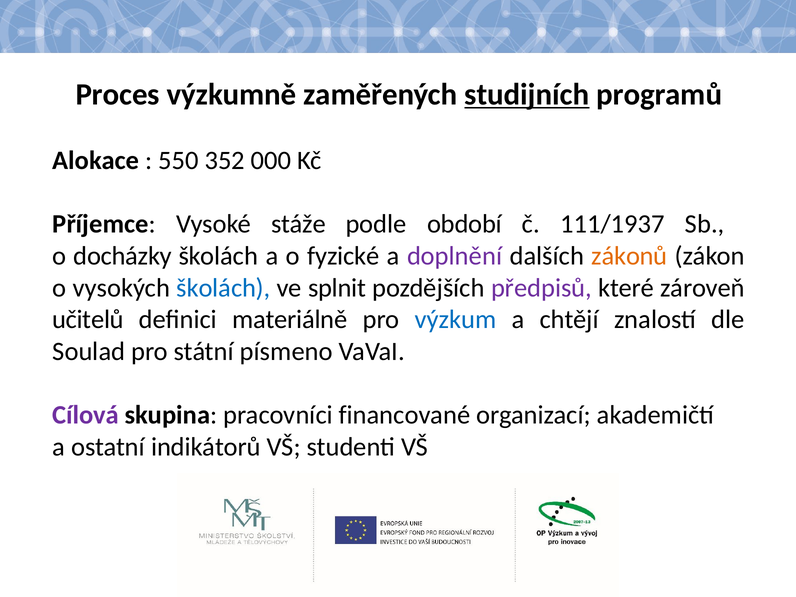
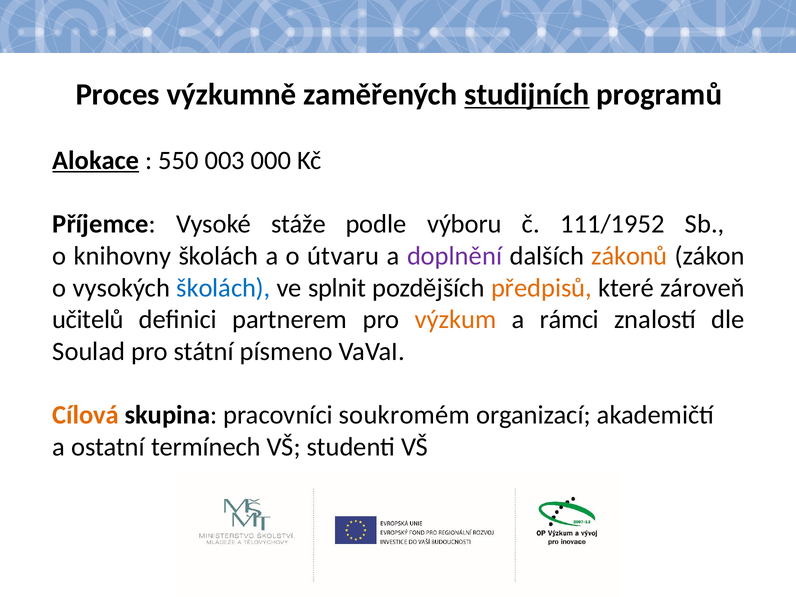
Alokace underline: none -> present (96, 160)
352: 352 -> 003 (225, 160)
období: období -> výboru (464, 224)
111/1937: 111/1937 -> 111/1952 (612, 224)
docházky: docházky -> knihovny (123, 256)
fyzické: fyzické -> útvaru (343, 256)
předpisů colour: purple -> orange (541, 288)
materiálně: materiálně -> partnerem (290, 320)
výzkum colour: blue -> orange (456, 320)
chtějí: chtějí -> rámci (569, 320)
Cílová colour: purple -> orange (86, 415)
financované: financované -> soukromém (404, 415)
indikátorů: indikátorů -> termínech (206, 447)
